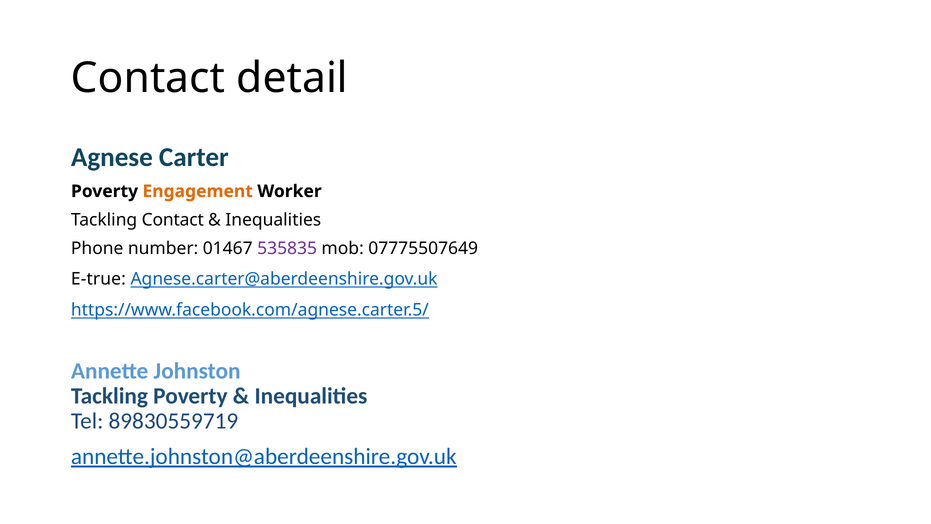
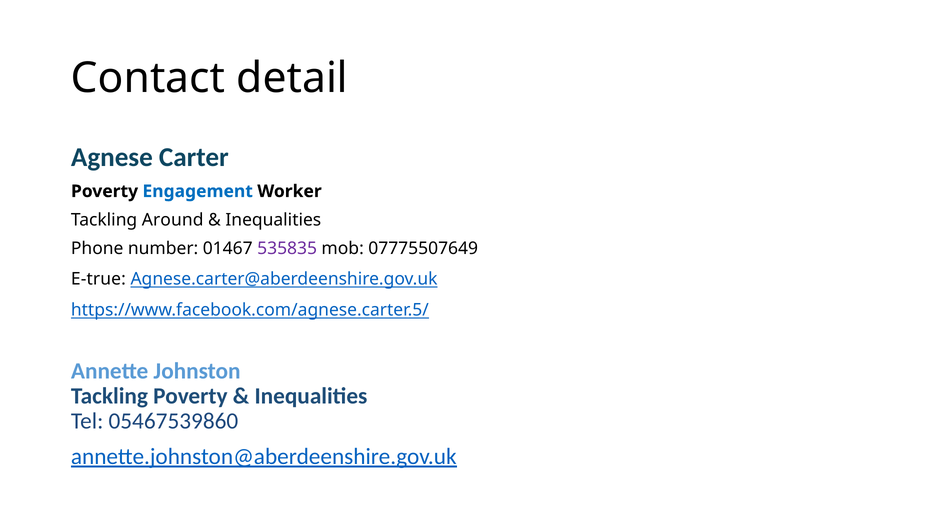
Engagement colour: orange -> blue (198, 191)
Tackling Contact: Contact -> Around (173, 220)
89830559719: 89830559719 -> 05467539860 (173, 421)
